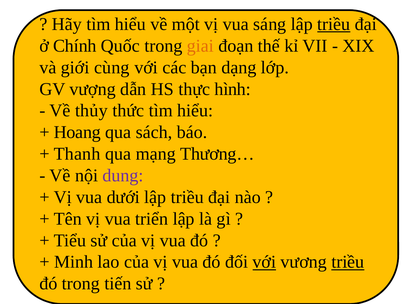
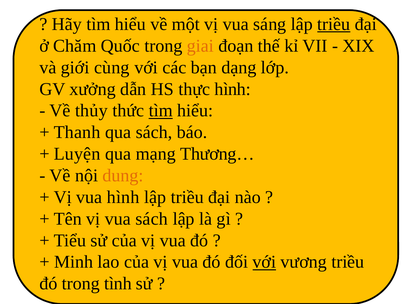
Chính: Chính -> Chăm (75, 46)
vượng: vượng -> xưởng (93, 89)
tìm underline: none -> present (161, 111)
Hoang: Hoang -> Thanh (77, 132)
Thanh: Thanh -> Luyện (77, 154)
dung colour: purple -> orange (123, 175)
vua dưới: dưới -> hình (123, 197)
vua triển: triển -> sách (152, 219)
triều underline: present -> none (348, 262)
tiến: tiến -> tình (118, 283)
